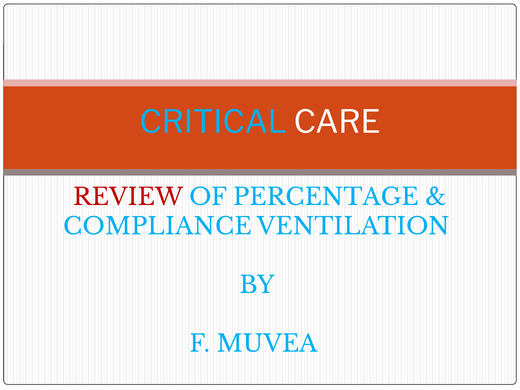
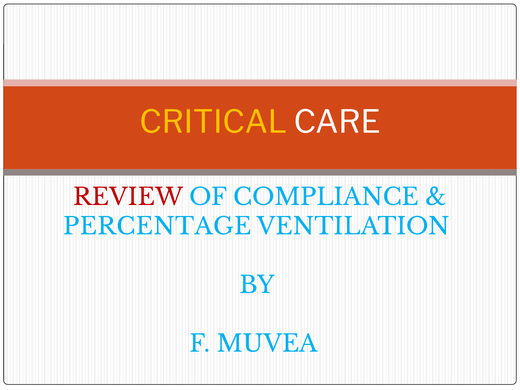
CRITICAL colour: light blue -> yellow (213, 122)
PERCENTAGE: PERCENTAGE -> COMPLIANCE (326, 197)
COMPLIANCE: COMPLIANCE -> PERCENTAGE (157, 227)
